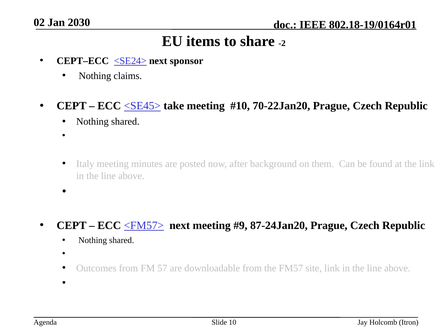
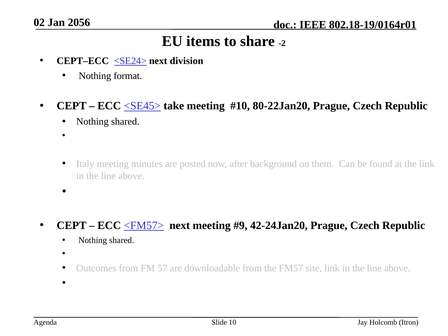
2030: 2030 -> 2056 (79, 22)
sponsor: sponsor -> division (187, 61)
claims: claims -> format (128, 76)
70-22Jan20: 70-22Jan20 -> 80-22Jan20 (281, 106)
87-24Jan20: 87-24Jan20 -> 42-24Jan20 (279, 225)
